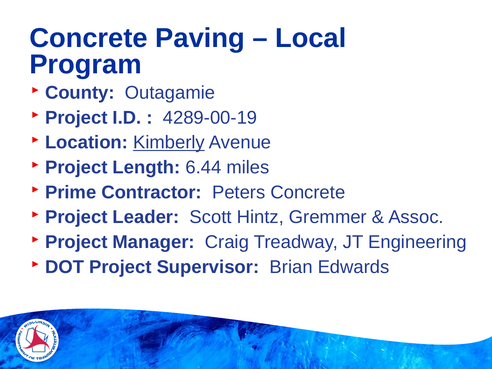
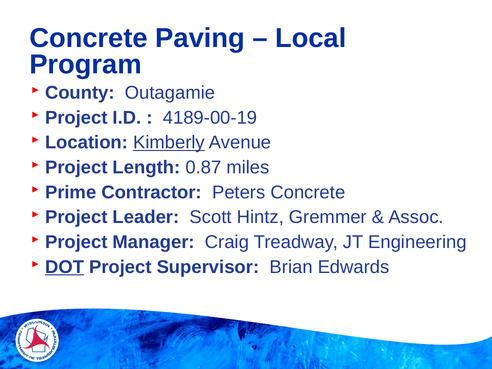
4289-00-19: 4289-00-19 -> 4189-00-19 (210, 118)
6.44: 6.44 -> 0.87 (203, 167)
DOT underline: none -> present (65, 267)
